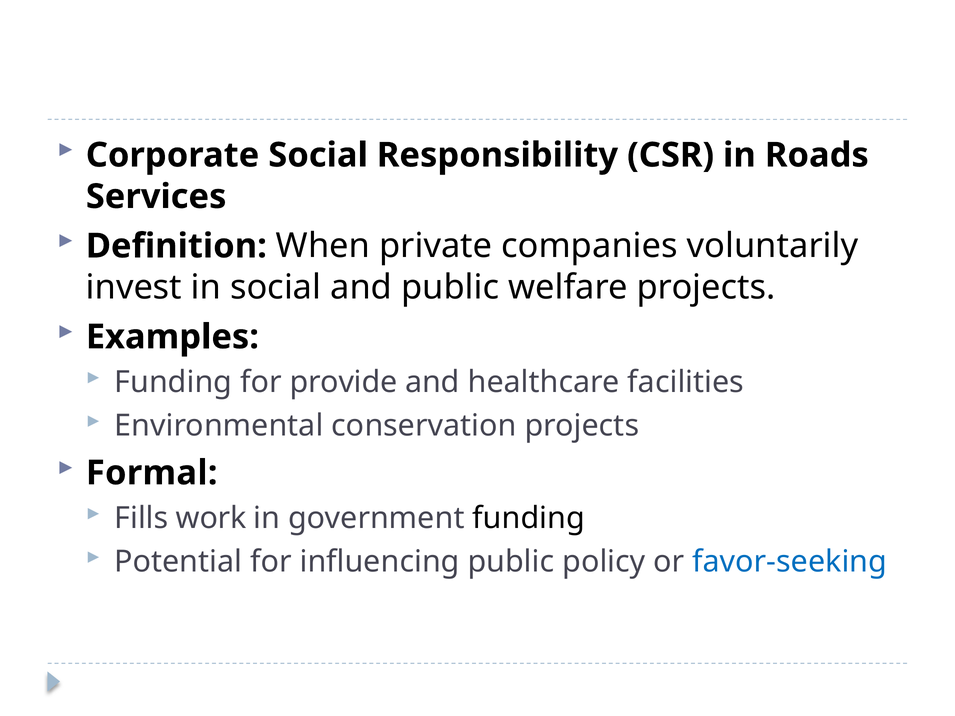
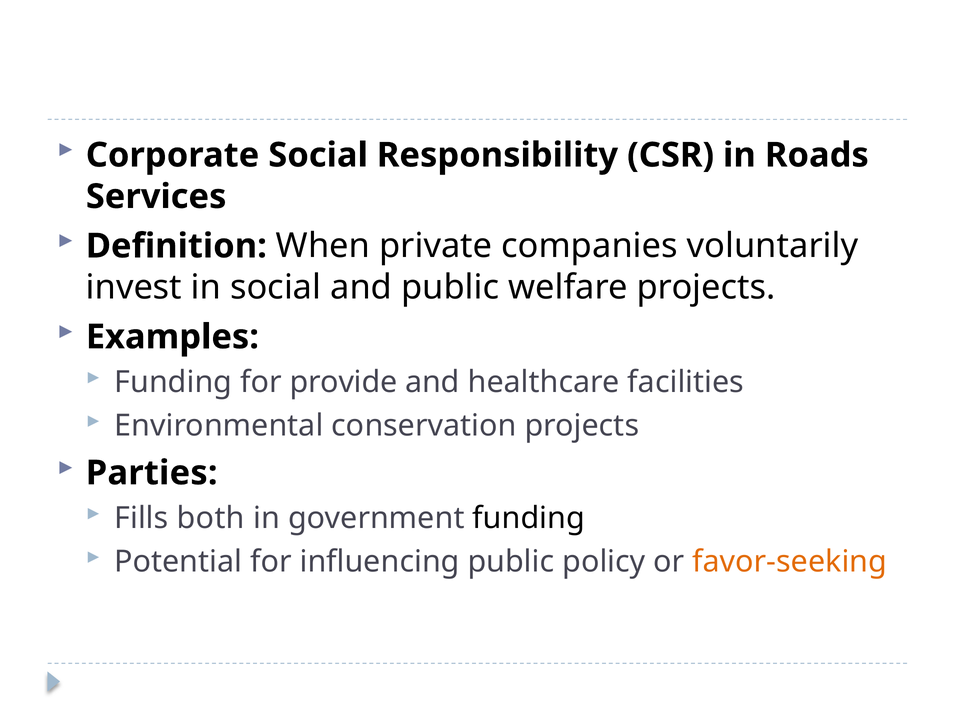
Formal: Formal -> Parties (152, 473)
work: work -> both (211, 519)
favor-seeking colour: blue -> orange (790, 562)
